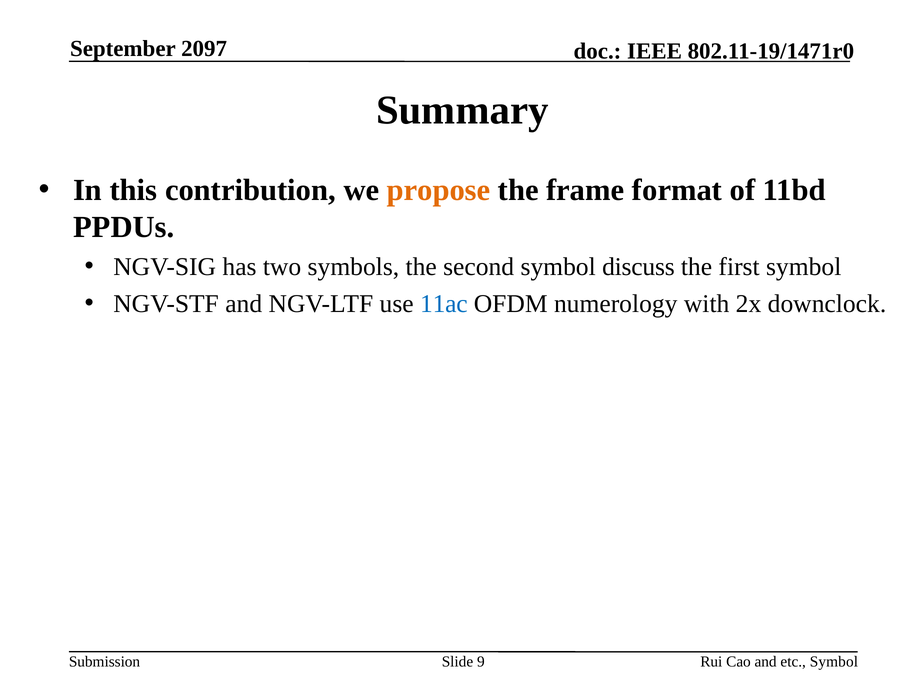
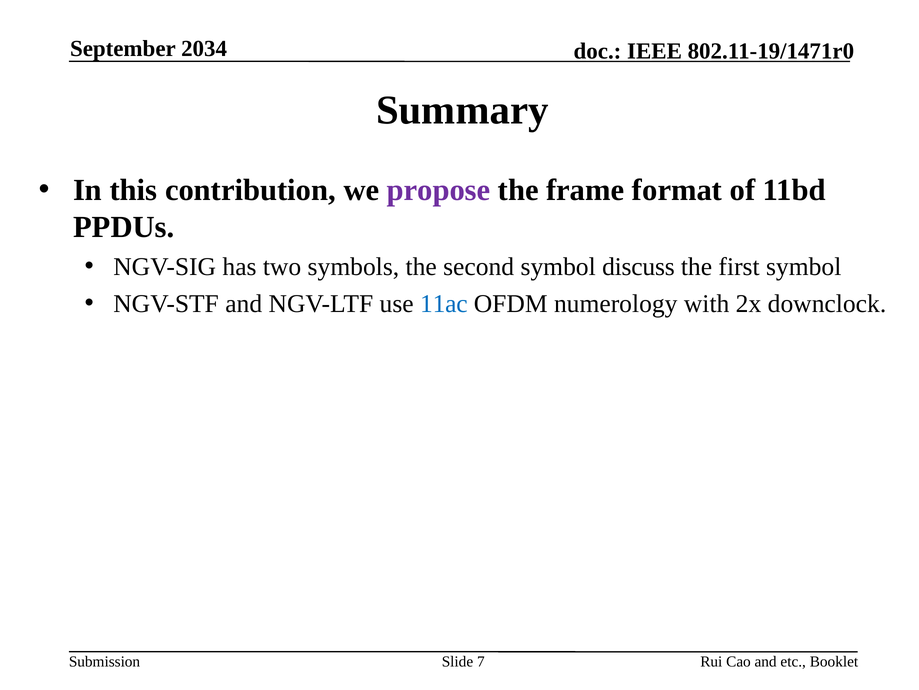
2097: 2097 -> 2034 (204, 49)
propose colour: orange -> purple (439, 190)
9: 9 -> 7 (481, 661)
etc Symbol: Symbol -> Booklet (834, 661)
